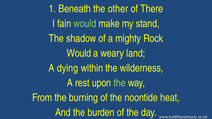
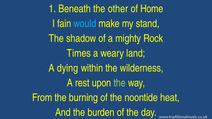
There: There -> Home (152, 9)
would colour: light green -> light blue (85, 24)
Would: Would -> Times (79, 53)
